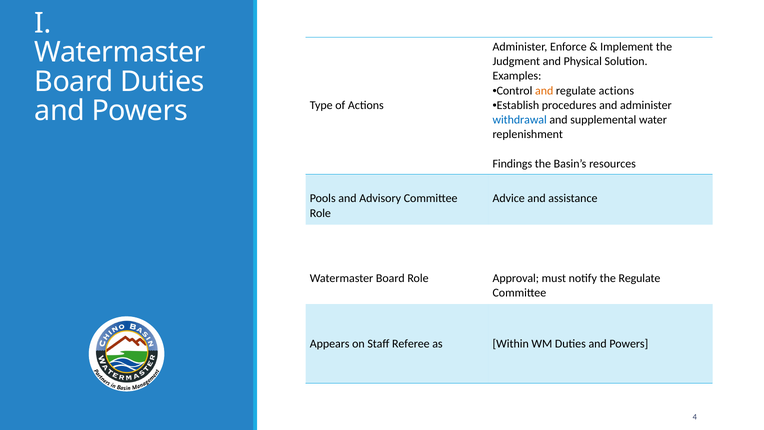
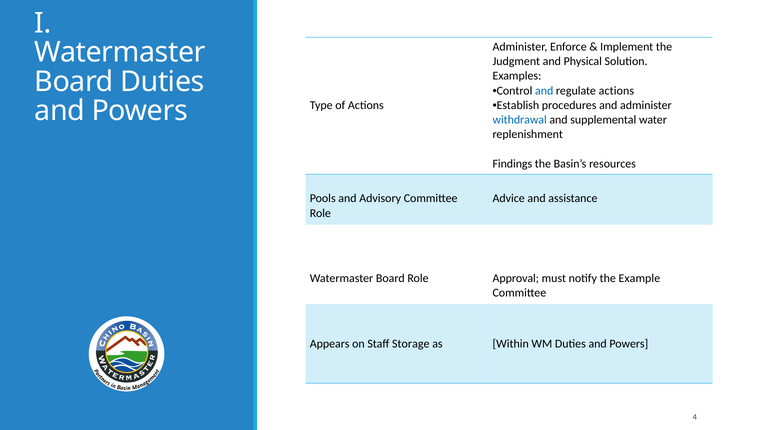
and colour: orange -> blue (544, 91)
the Regulate: Regulate -> Example (639, 278)
Referee: Referee -> Storage (411, 344)
